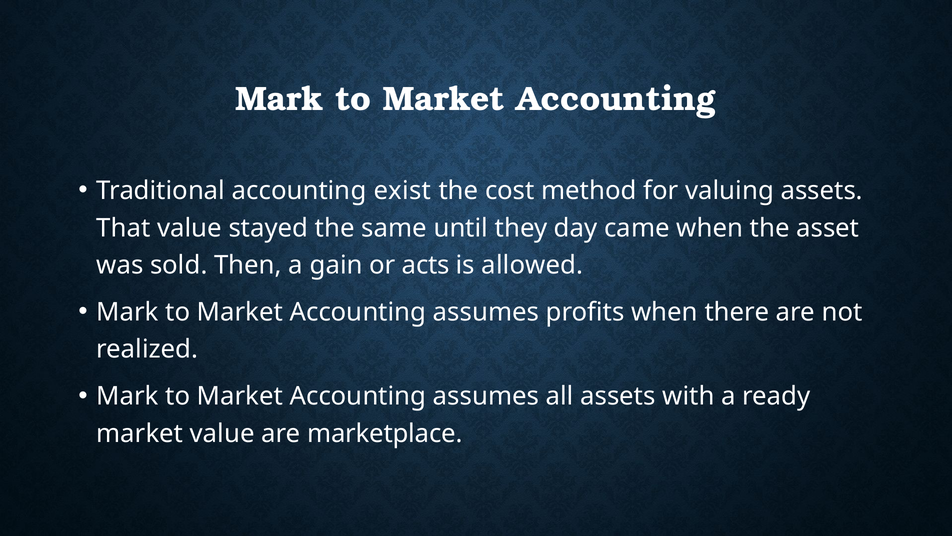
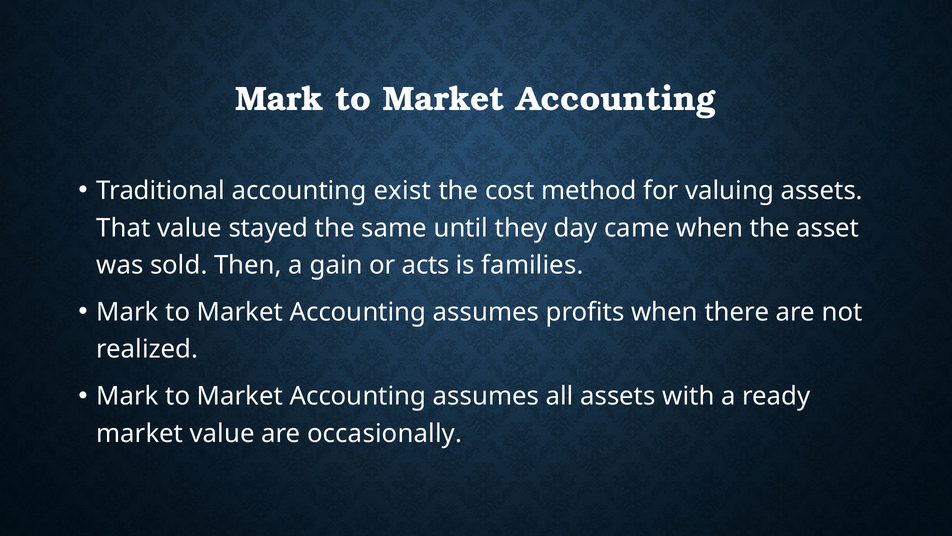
allowed: allowed -> families (532, 265)
marketplace: marketplace -> occasionally (385, 433)
